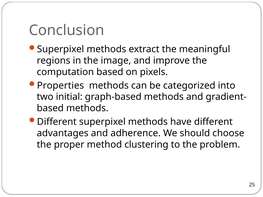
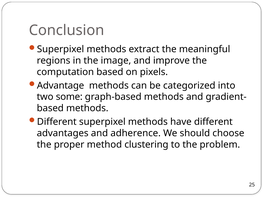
Properties: Properties -> Advantage (61, 86)
initial: initial -> some (69, 97)
